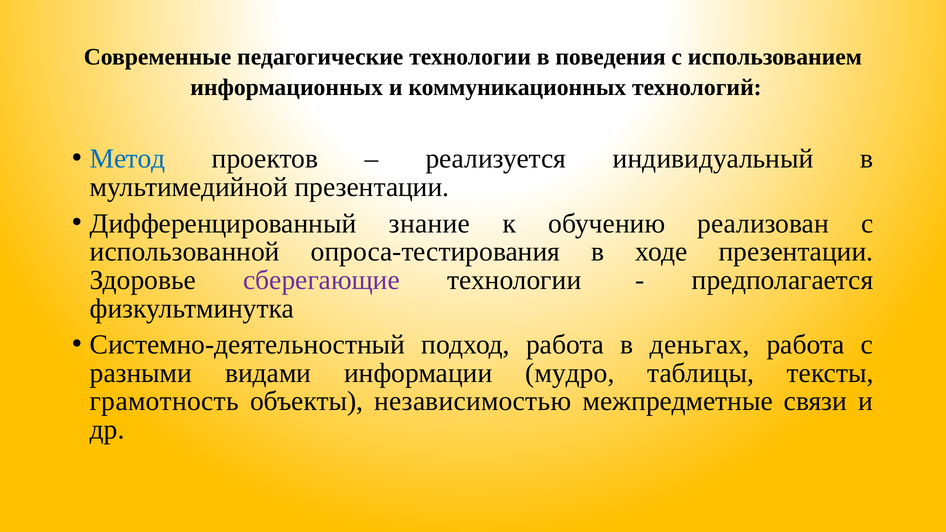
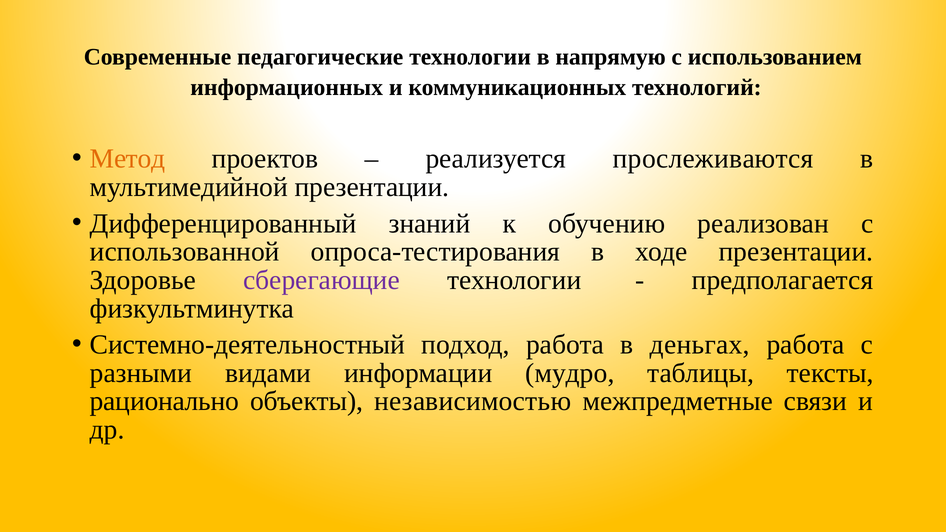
поведения: поведения -> напрямую (611, 57)
Метод colour: blue -> orange (128, 159)
индивидуальный: индивидуальный -> прослеживаются (713, 159)
знание: знание -> знаний (430, 223)
грамотность: грамотность -> рационально (164, 401)
